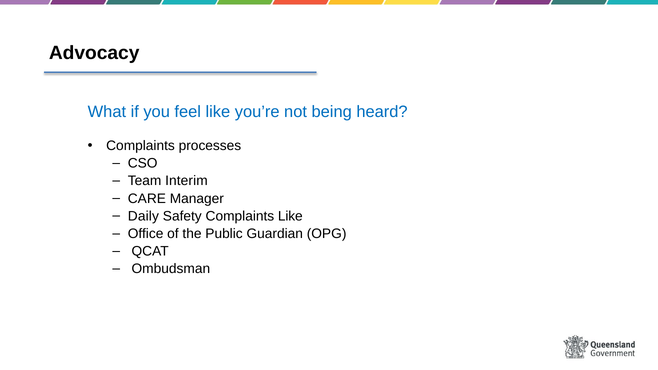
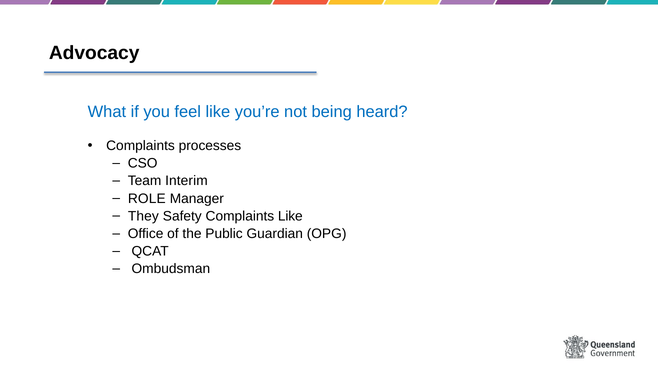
CARE: CARE -> ROLE (147, 199)
Daily: Daily -> They (143, 216)
